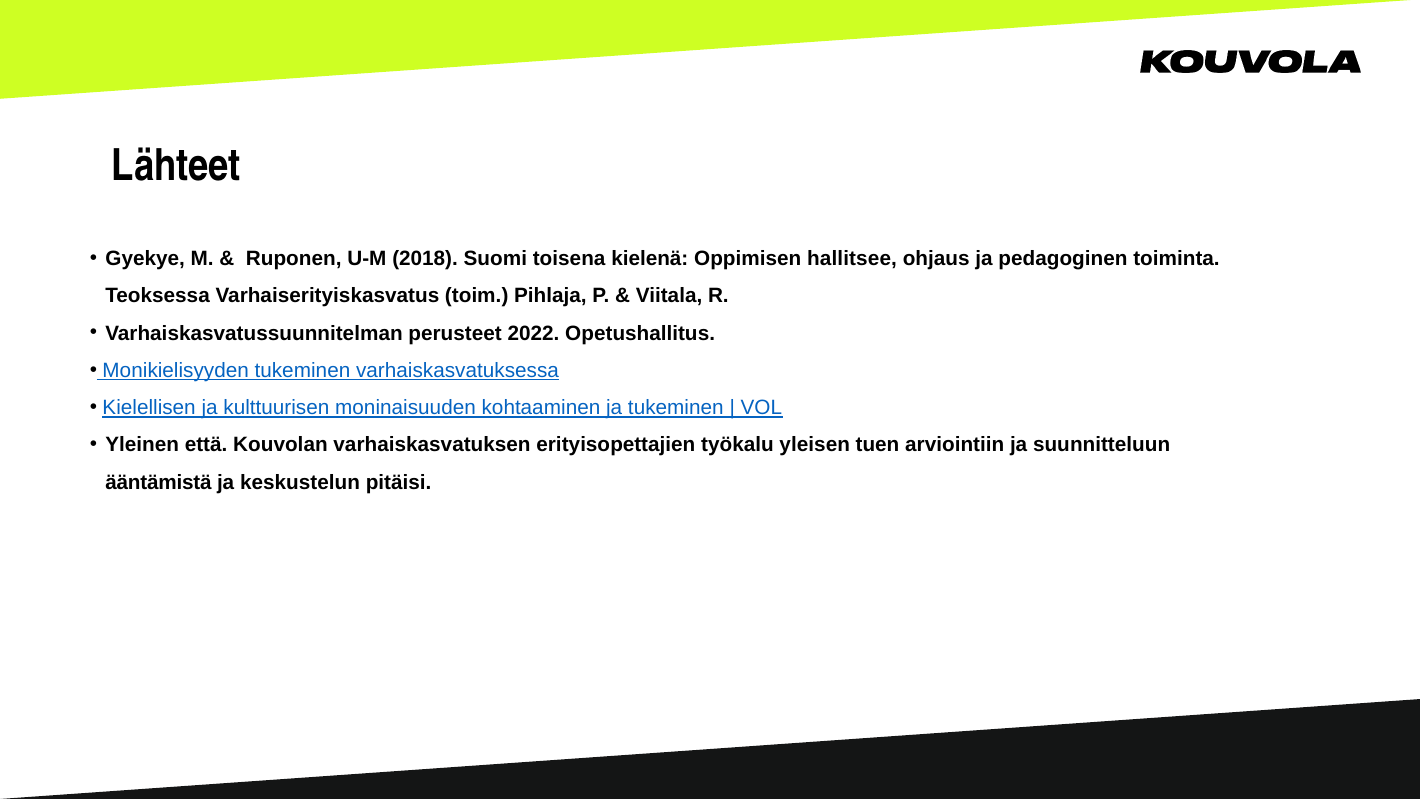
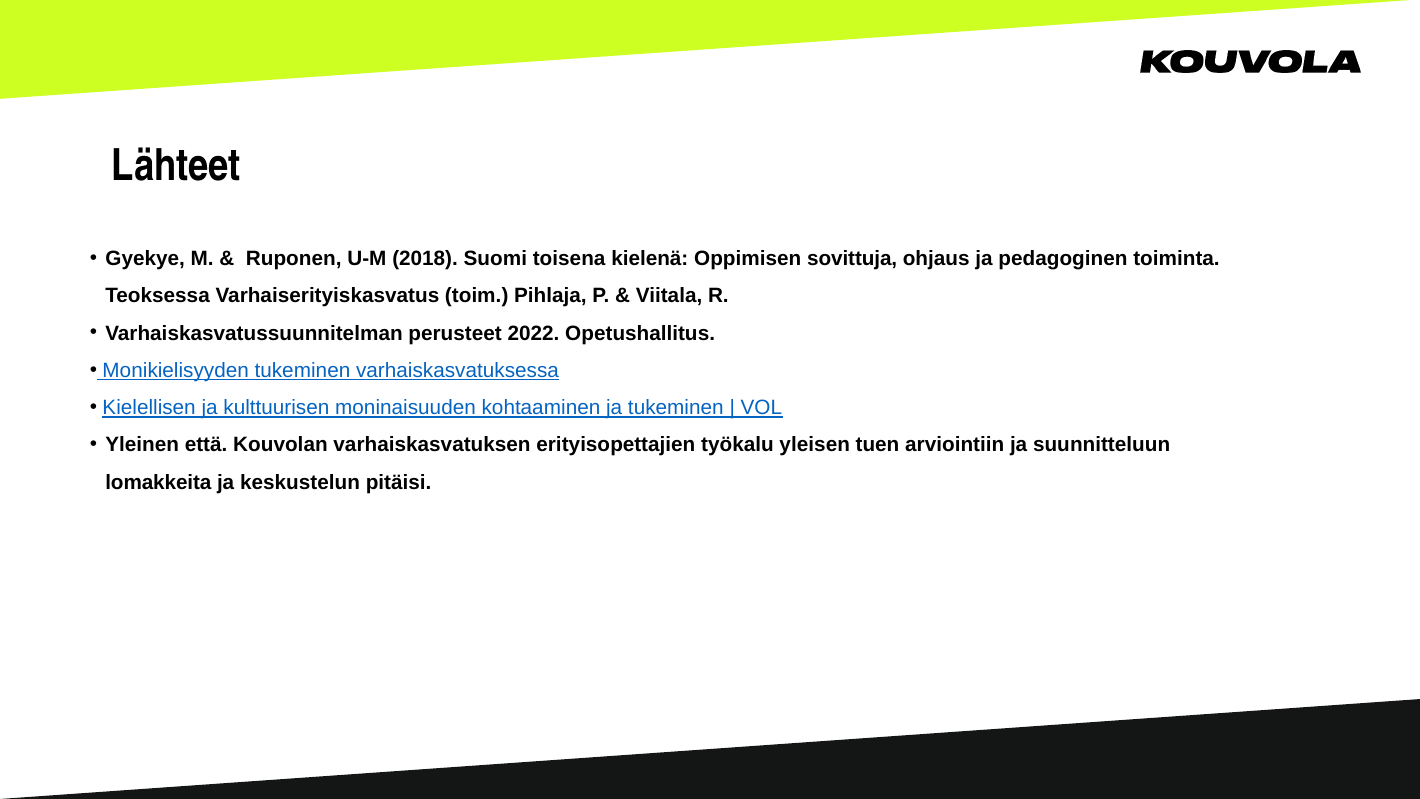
hallitsee: hallitsee -> sovittuja (852, 259)
ääntämistä: ääntämistä -> lomakkeita (158, 482)
